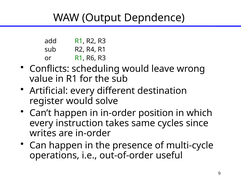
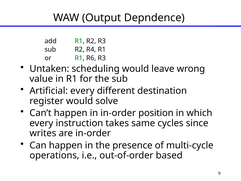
Conflicts: Conflicts -> Untaken (49, 69)
useful: useful -> based (169, 155)
